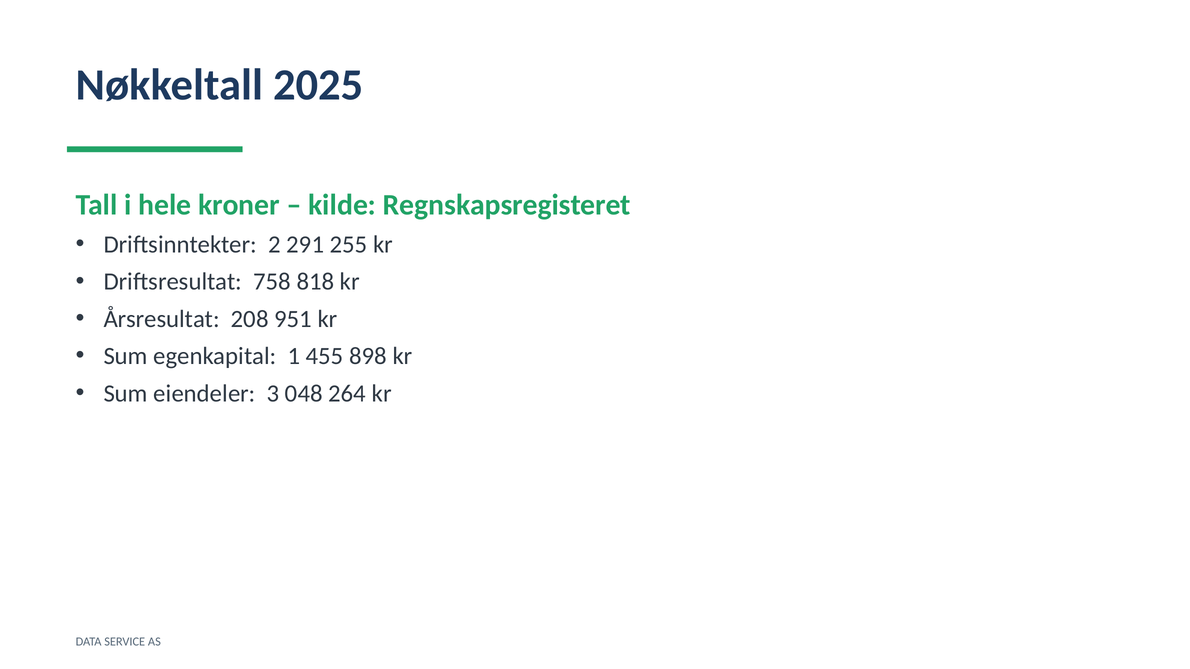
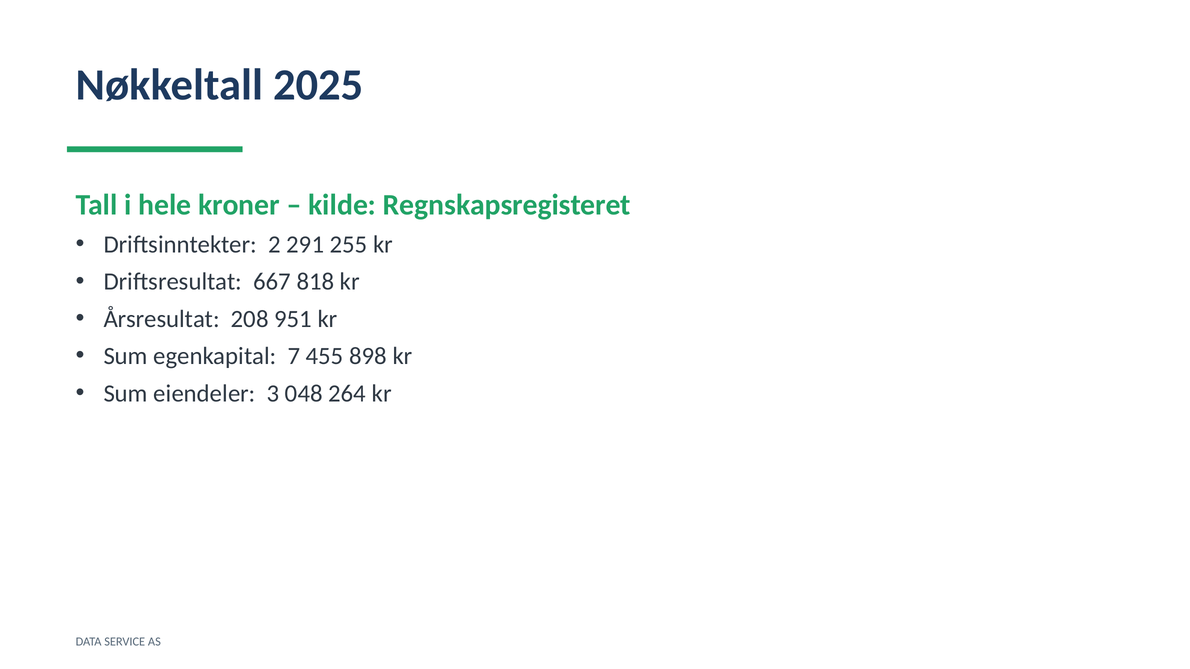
758: 758 -> 667 (272, 282)
1: 1 -> 7 (294, 356)
